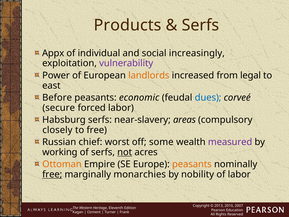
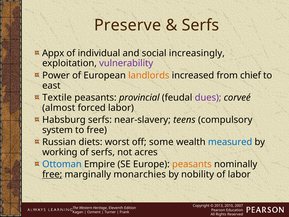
Products: Products -> Preserve (128, 25)
legal: legal -> chief (251, 75)
Before: Before -> Textile (57, 98)
economic: economic -> provincial (139, 98)
dues colour: blue -> purple (208, 98)
secure: secure -> almost (59, 108)
areas: areas -> teens (184, 120)
closely: closely -> system (58, 130)
chief: chief -> diets (90, 142)
measured colour: purple -> blue (230, 142)
not underline: present -> none (125, 152)
Ottoman colour: orange -> blue (62, 164)
